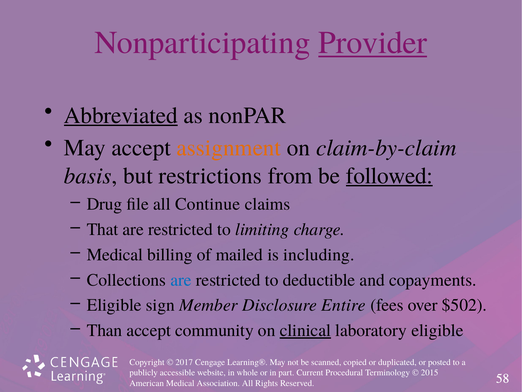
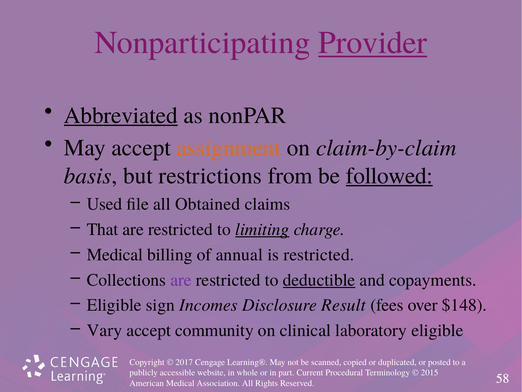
Drug: Drug -> Used (105, 204)
Continue: Continue -> Obtained (208, 204)
limiting underline: none -> present (262, 229)
mailed: mailed -> annual (239, 254)
is including: including -> restricted (319, 254)
are colour: blue -> purple (181, 280)
deductible underline: none -> present (319, 280)
Member: Member -> Incomes (208, 305)
Entire: Entire -> Result (344, 305)
$502: $502 -> $148 (464, 305)
Than: Than -> Vary (104, 330)
clinical underline: present -> none (305, 330)
